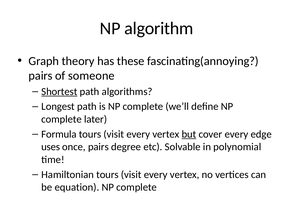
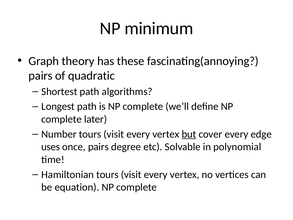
algorithm: algorithm -> minimum (159, 28)
someone: someone -> quadratic (91, 76)
Shortest underline: present -> none (59, 91)
Formula: Formula -> Number (59, 134)
